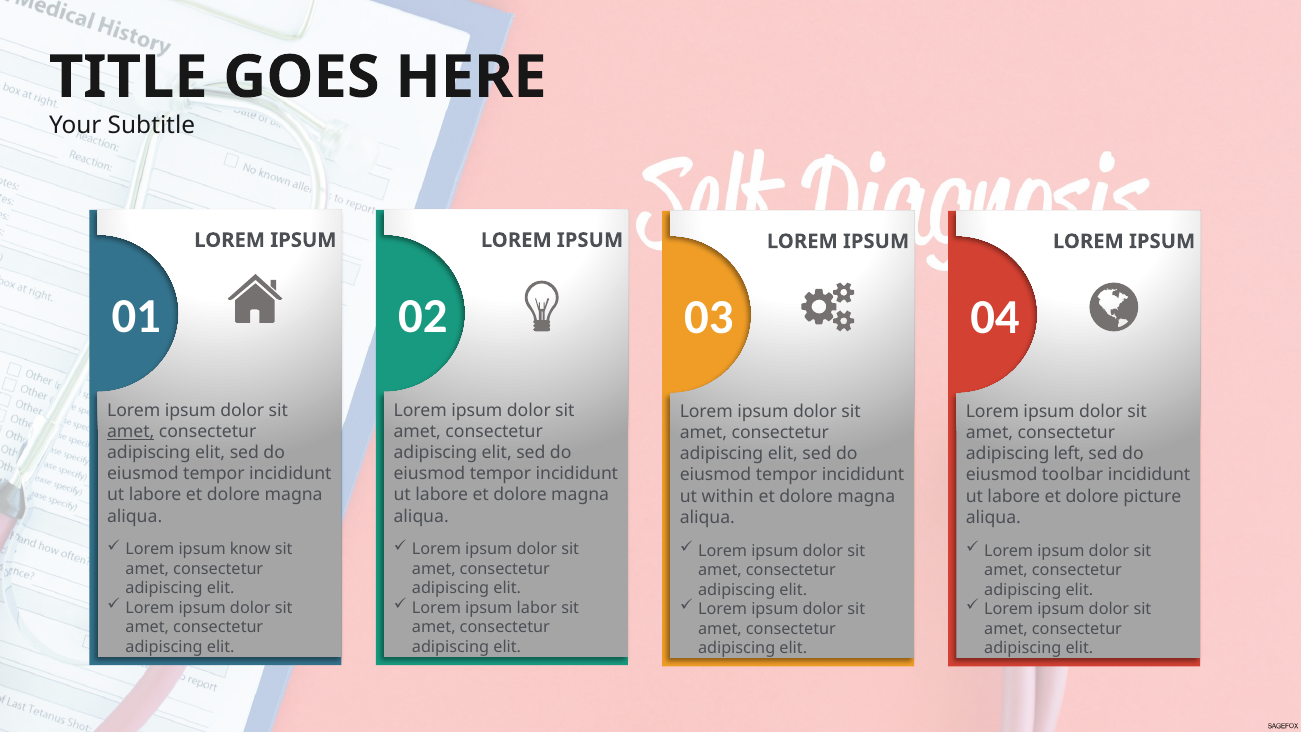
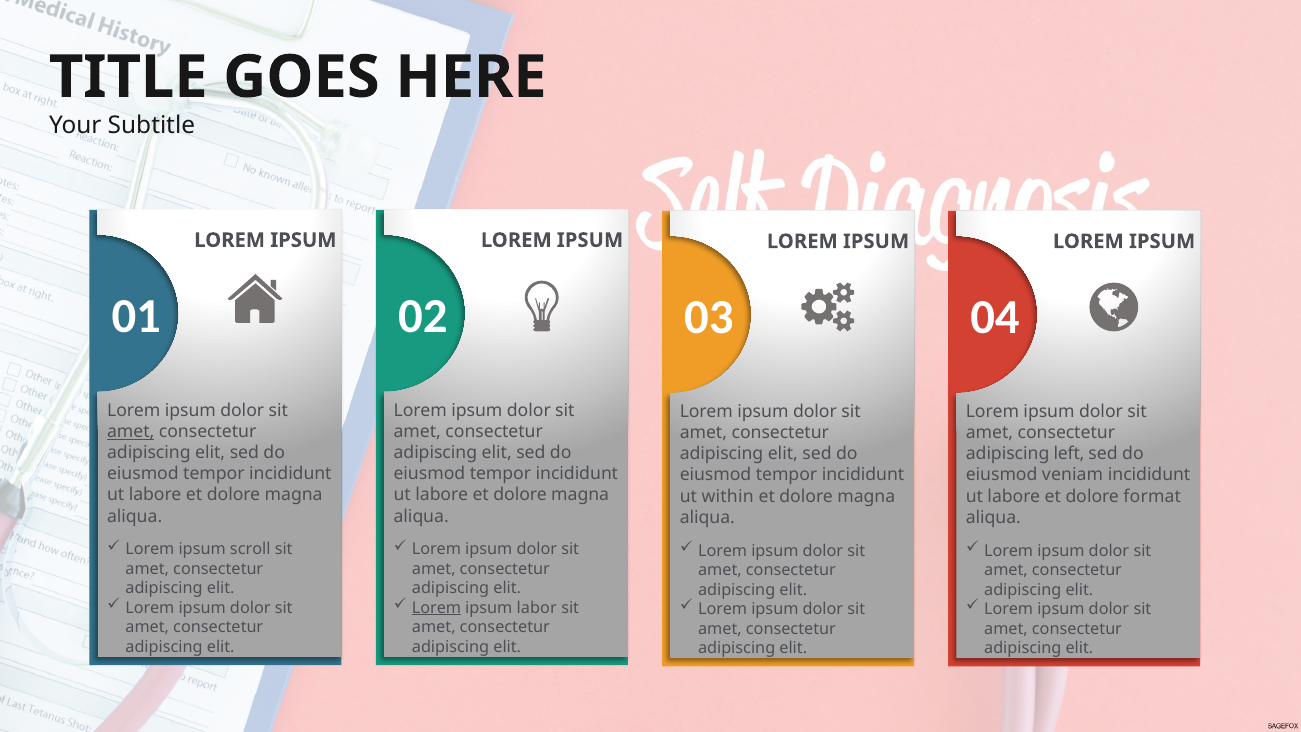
toolbar: toolbar -> veniam (1073, 475)
picture: picture -> format (1152, 496)
know: know -> scroll (250, 549)
Lorem underline: none -> present (437, 608)
